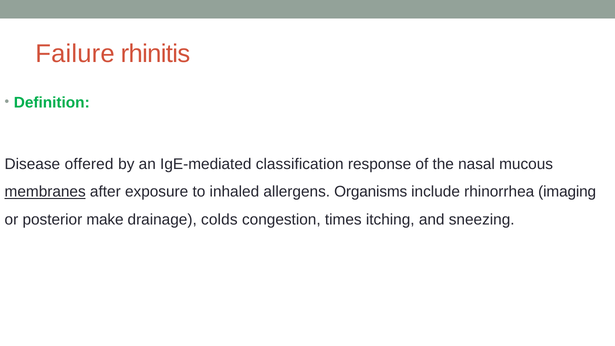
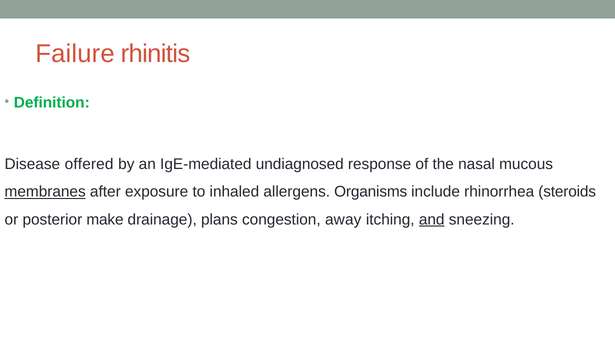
classification: classification -> undiagnosed (300, 164)
imaging: imaging -> steroids (567, 192)
colds: colds -> plans (219, 219)
times: times -> away (343, 219)
and underline: none -> present (432, 219)
